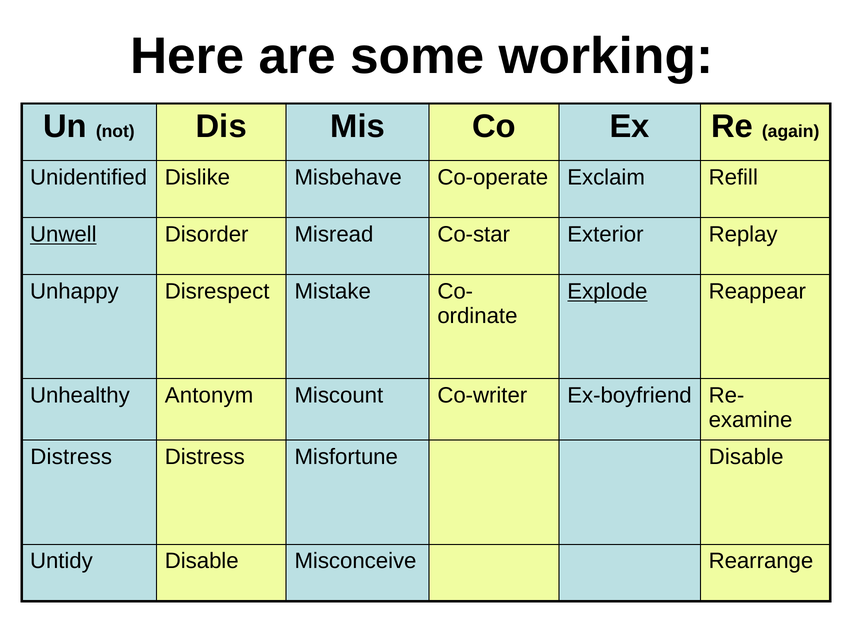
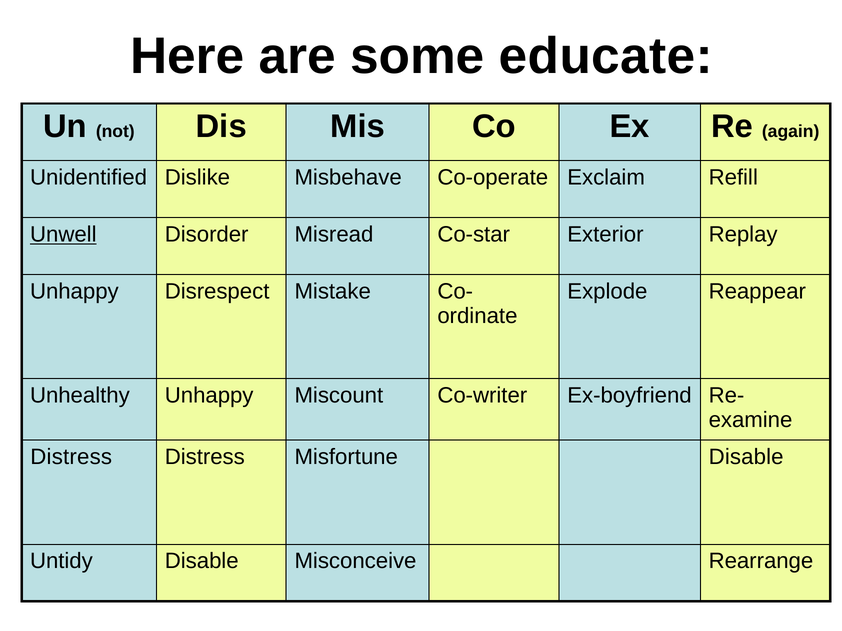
working: working -> educate (606, 56)
Explode underline: present -> none (607, 292)
Unhealthy Antonym: Antonym -> Unhappy (209, 396)
